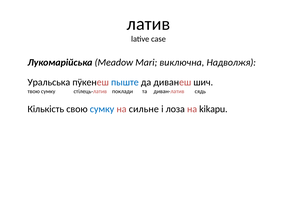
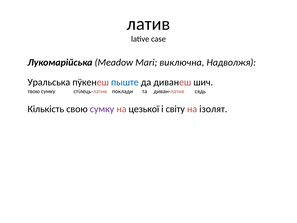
сумку colour: blue -> purple (102, 109)
сильне: сильне -> цезької (144, 109)
лоза: лоза -> світу (175, 109)
kikapu: kikapu -> ізолят (213, 109)
